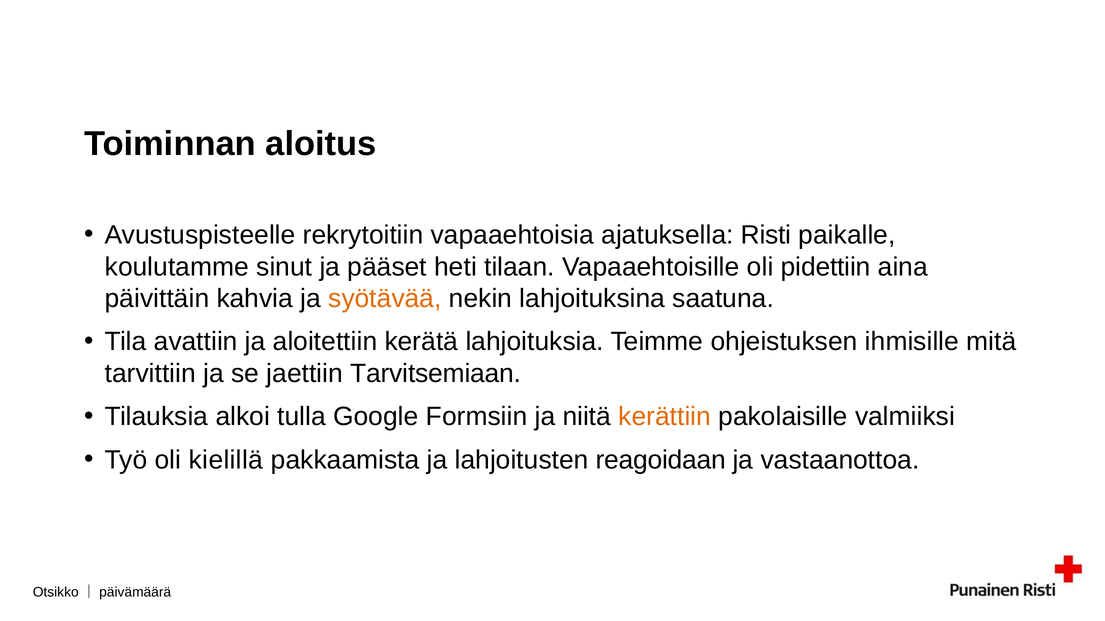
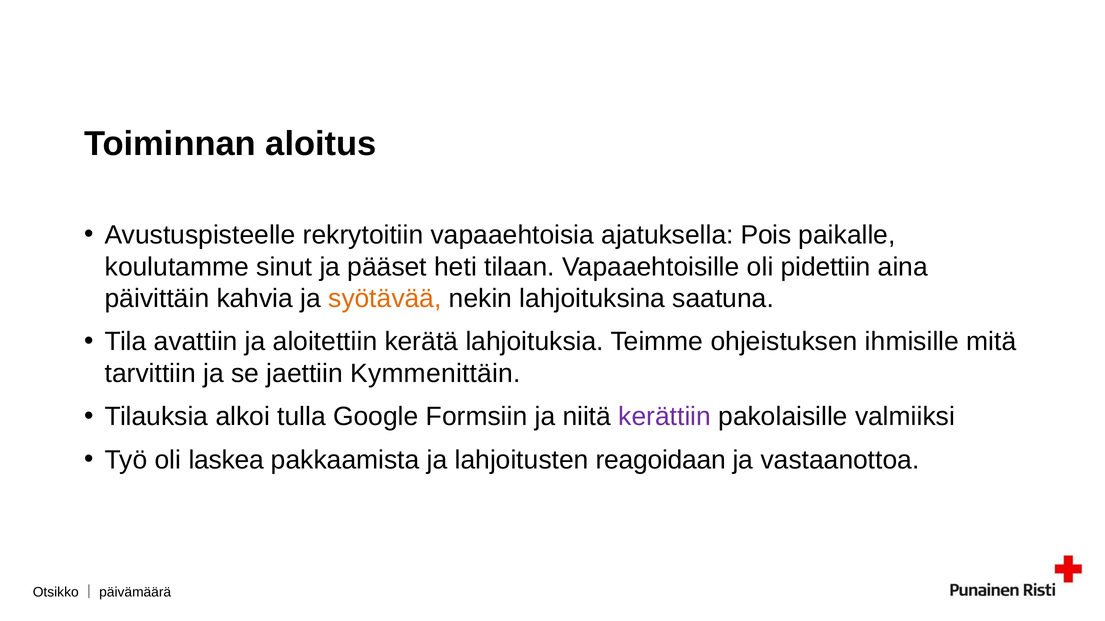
Risti: Risti -> Pois (766, 235)
Tarvitsemiaan: Tarvitsemiaan -> Kymmenittäin (435, 374)
kerättiin colour: orange -> purple (665, 417)
kielillä: kielillä -> laskea (226, 460)
